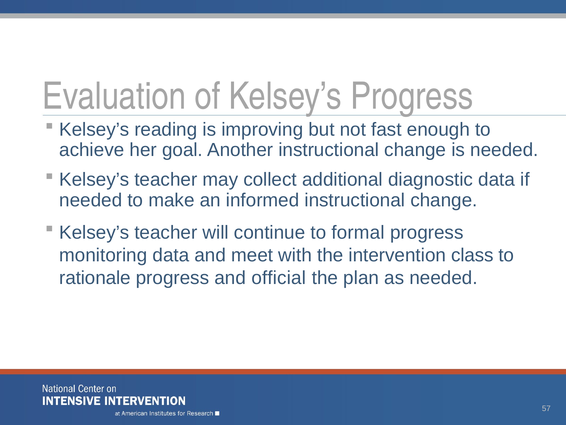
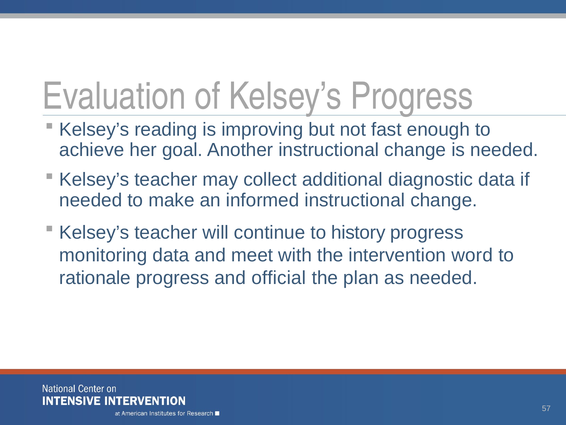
formal: formal -> history (358, 232)
class: class -> word (472, 255)
